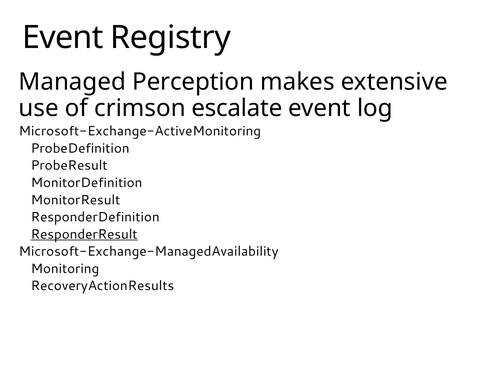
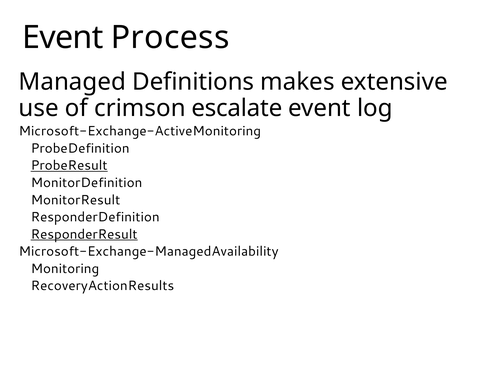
Registry: Registry -> Process (170, 38)
Perception: Perception -> Definitions (193, 82)
ProbeResult underline: none -> present (69, 165)
